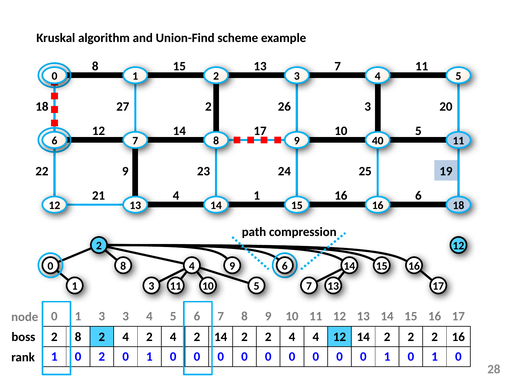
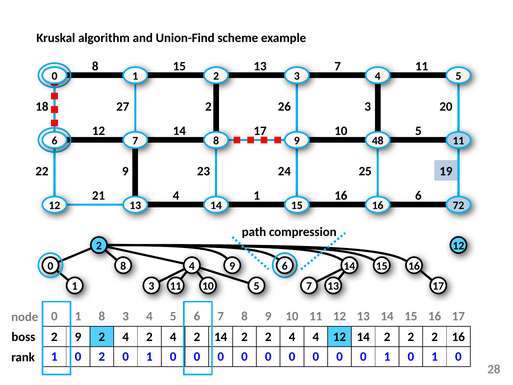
40: 40 -> 48 (378, 141)
16 18: 18 -> 72 (458, 205)
1 3: 3 -> 8 (102, 316)
2 8: 8 -> 9 (78, 337)
